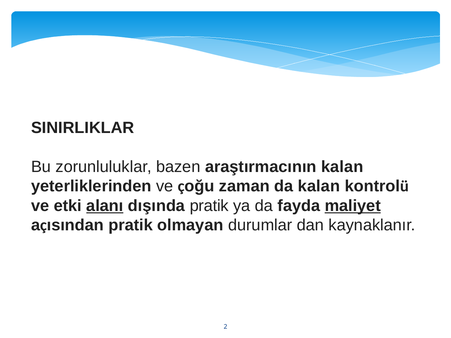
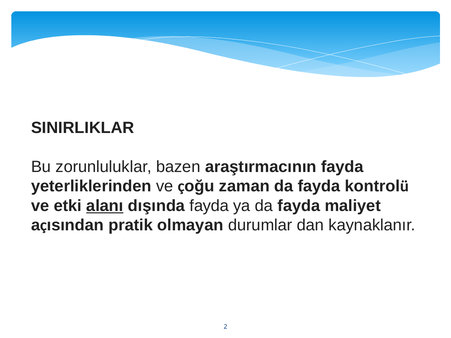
araştırmacının kalan: kalan -> fayda (342, 167)
zaman da kalan: kalan -> fayda (319, 186)
dışında pratik: pratik -> fayda (209, 206)
maliyet underline: present -> none (353, 206)
